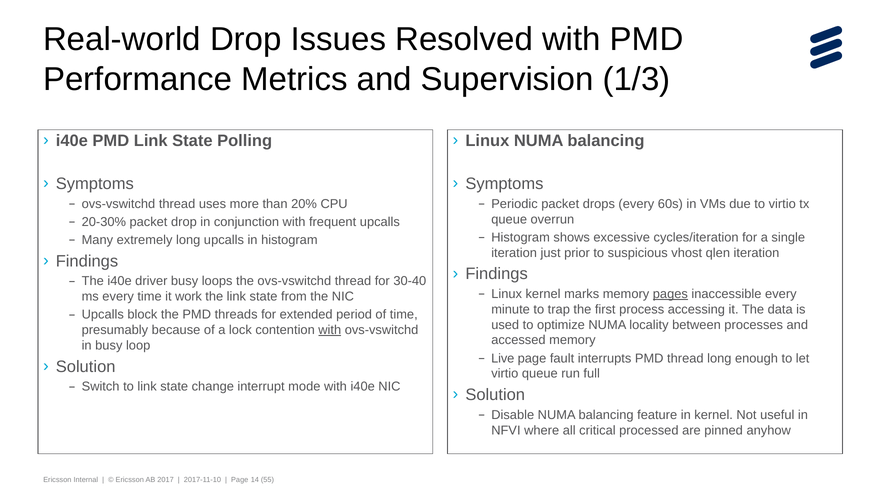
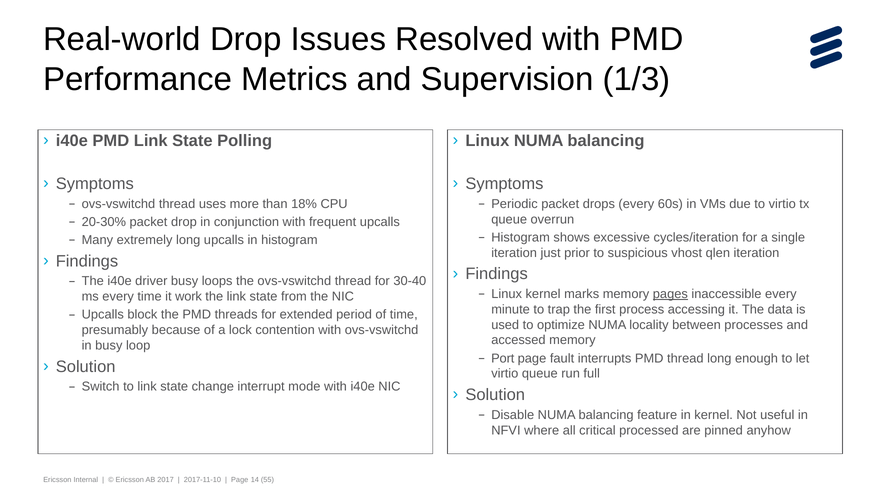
20%: 20% -> 18% (304, 204)
with underline: present -> none (330, 330)
Live: Live -> Port (503, 358)
